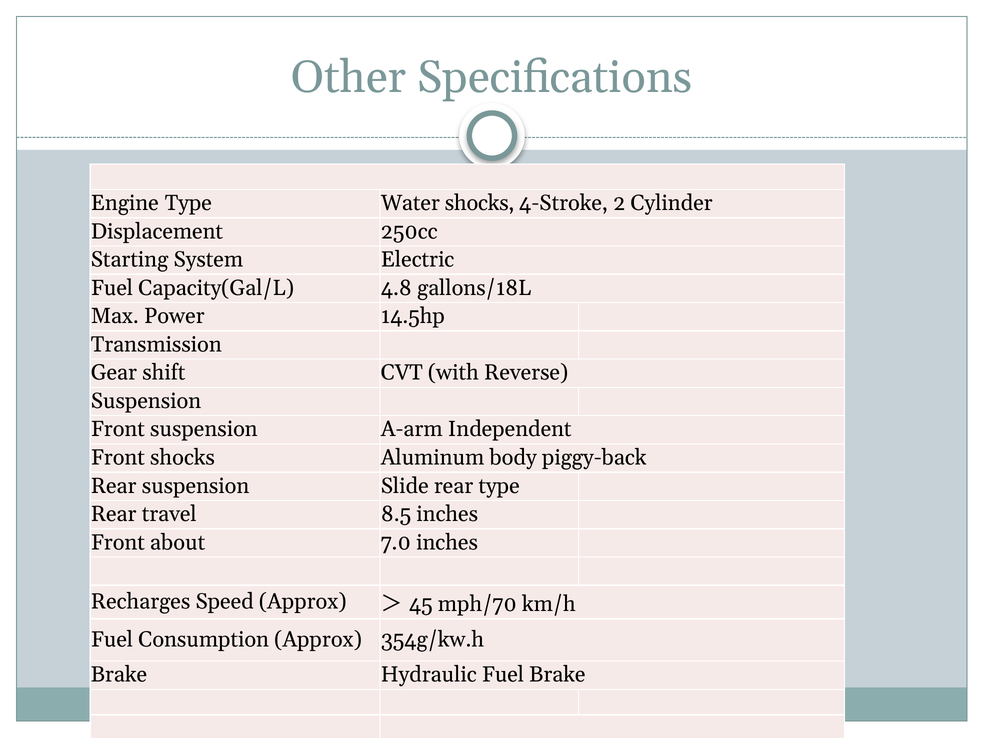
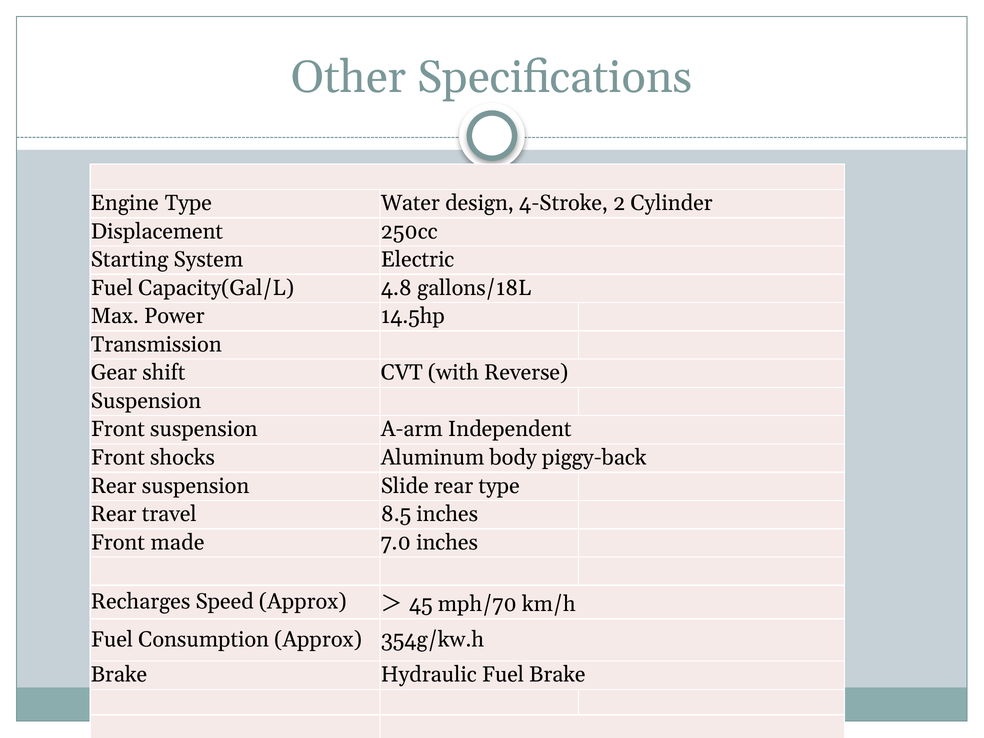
Water shocks: shocks -> design (480, 203)
about: about -> made (178, 542)
